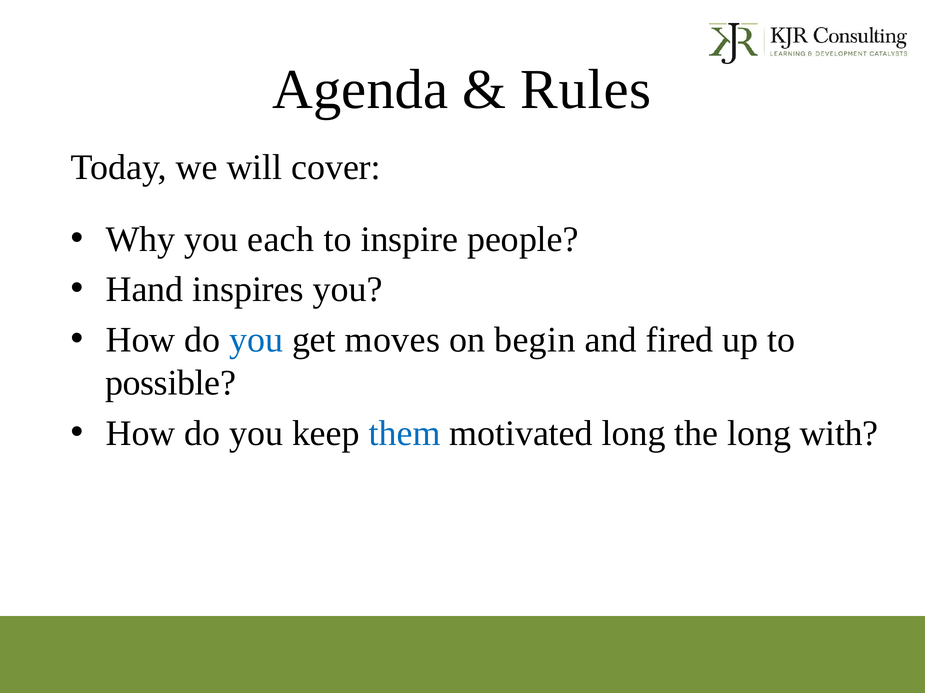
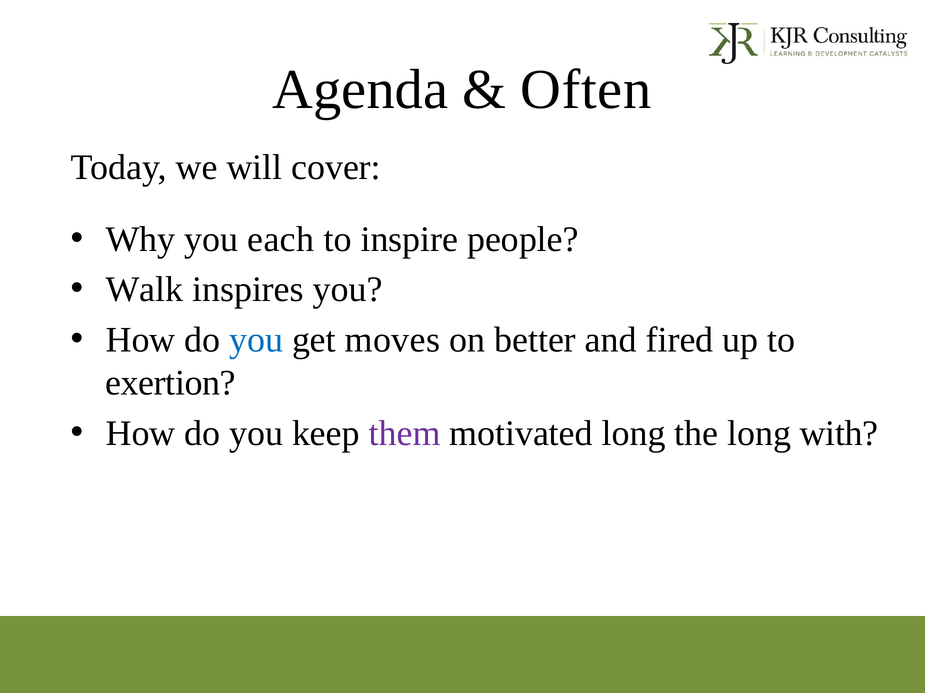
Rules: Rules -> Often (586, 90)
Hand: Hand -> Walk (144, 290)
begin: begin -> better (535, 340)
possible: possible -> exertion (171, 383)
them colour: blue -> purple (405, 434)
